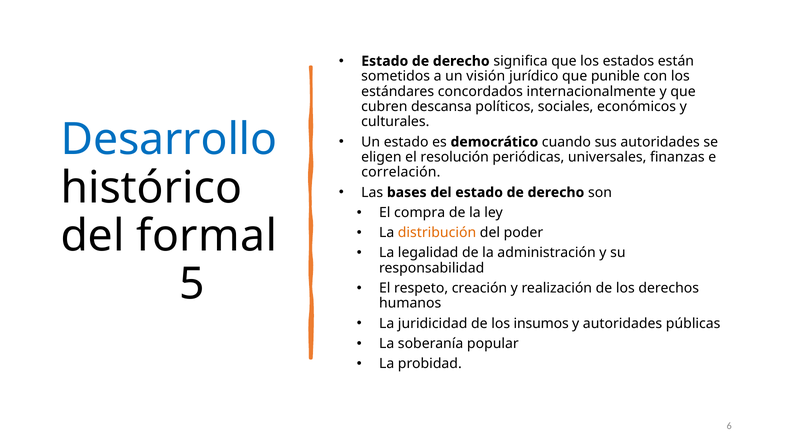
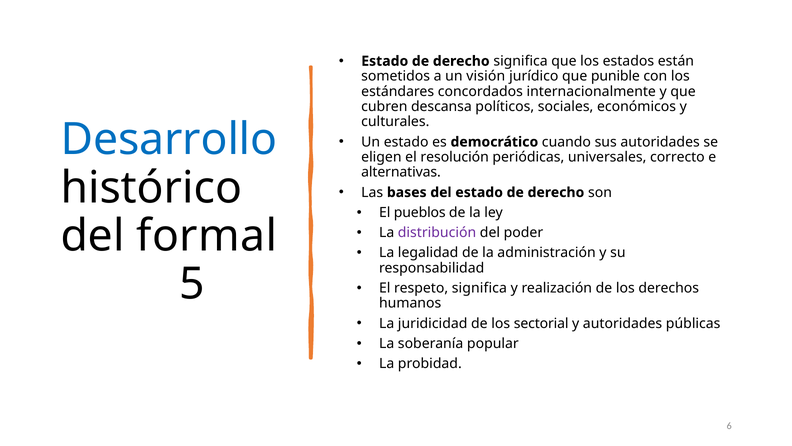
finanzas: finanzas -> correcto (677, 157)
correlación: correlación -> alternativas (401, 172)
compra: compra -> pueblos (420, 212)
distribución colour: orange -> purple (437, 232)
respeto creación: creación -> significa (479, 288)
insumos: insumos -> sectorial (541, 323)
